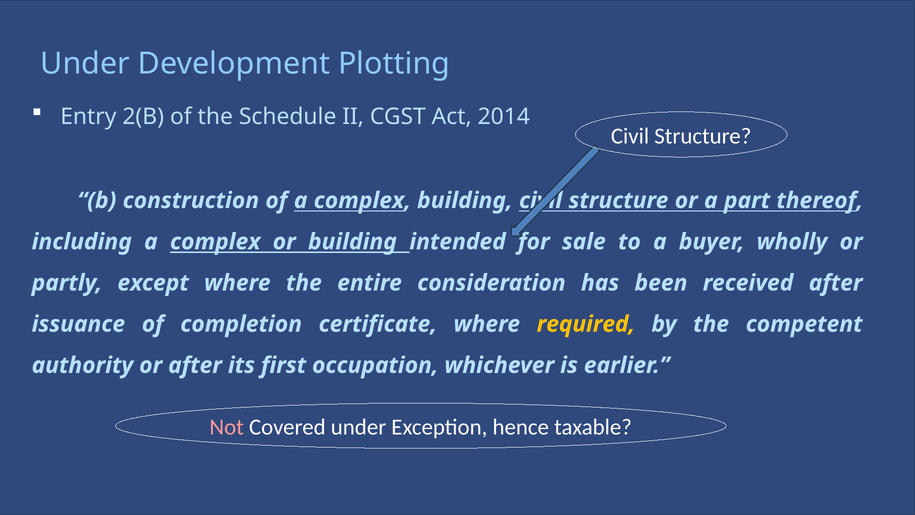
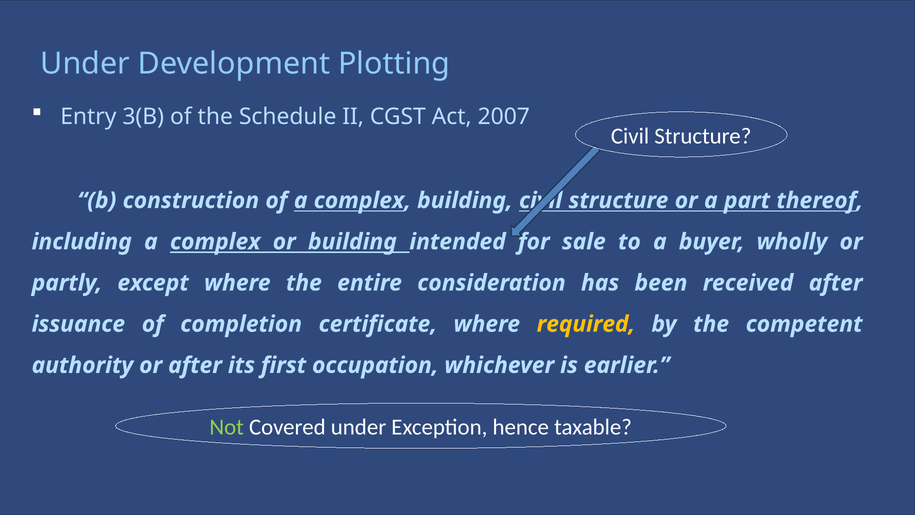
2(B: 2(B -> 3(B (143, 117)
2014: 2014 -> 2007 (504, 117)
Not colour: pink -> light green (227, 427)
